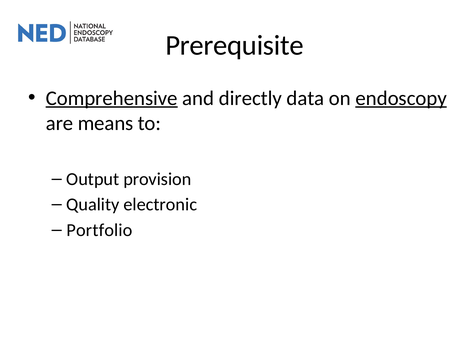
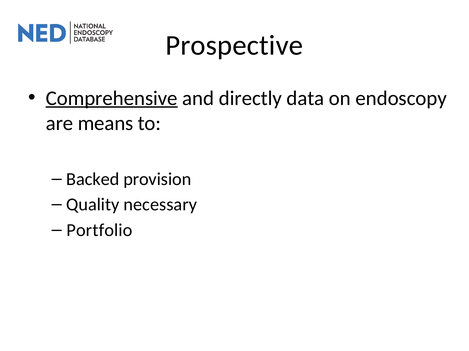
Prerequisite: Prerequisite -> Prospective (234, 45)
endoscopy underline: present -> none (401, 98)
Output: Output -> Backed (93, 180)
electronic: electronic -> necessary (160, 205)
